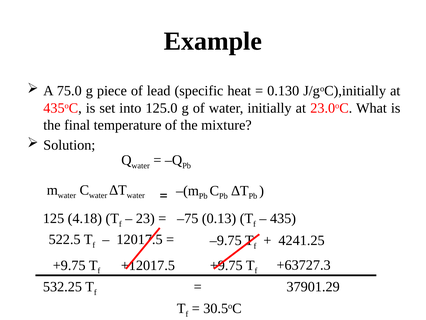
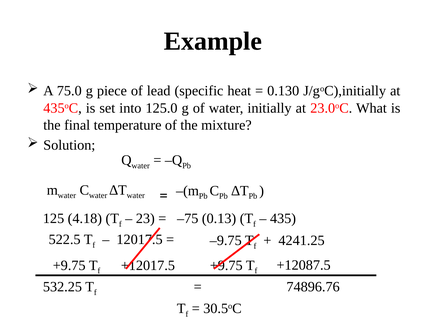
+63727.3: +63727.3 -> +12087.5 (304, 265)
37901.29: 37901.29 -> 74896.76 (313, 287)
